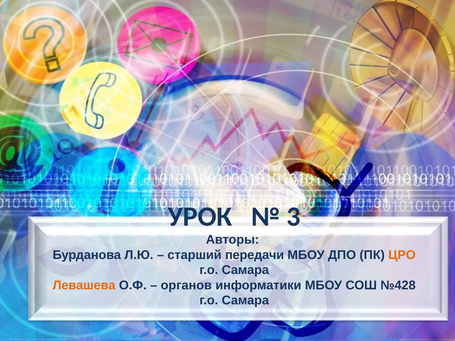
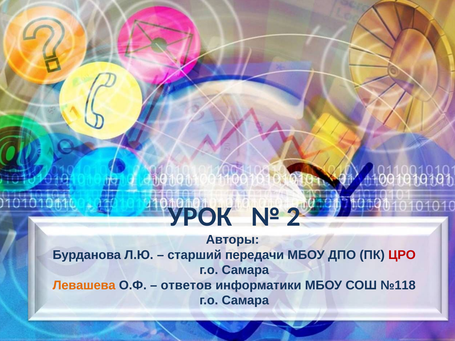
3: 3 -> 2 (294, 217)
ЦРО colour: orange -> red (402, 255)
органов: органов -> ответов (186, 285)
№428: №428 -> №118 (398, 285)
